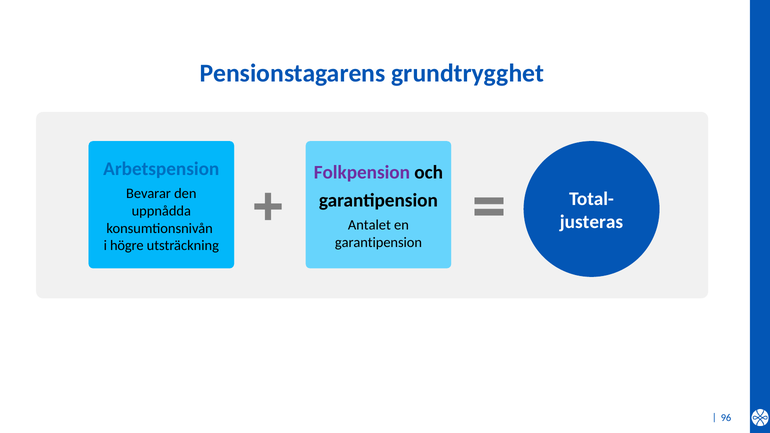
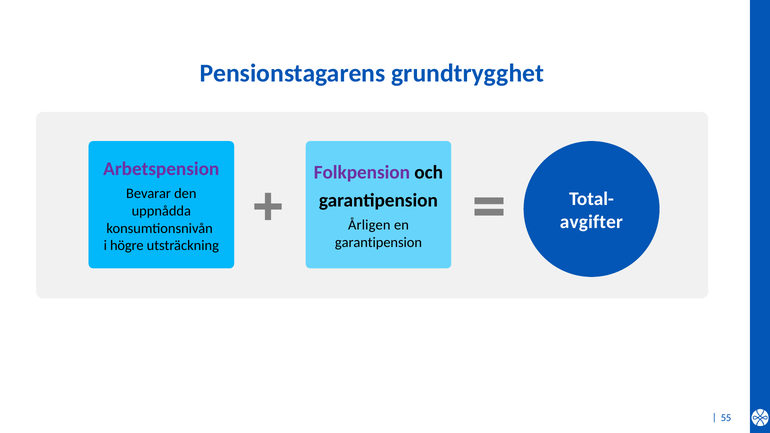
Arbetspension colour: blue -> purple (161, 169)
justeras: justeras -> avgifter (591, 222)
Antalet: Antalet -> Årligen (369, 225)
96: 96 -> 55 (726, 418)
